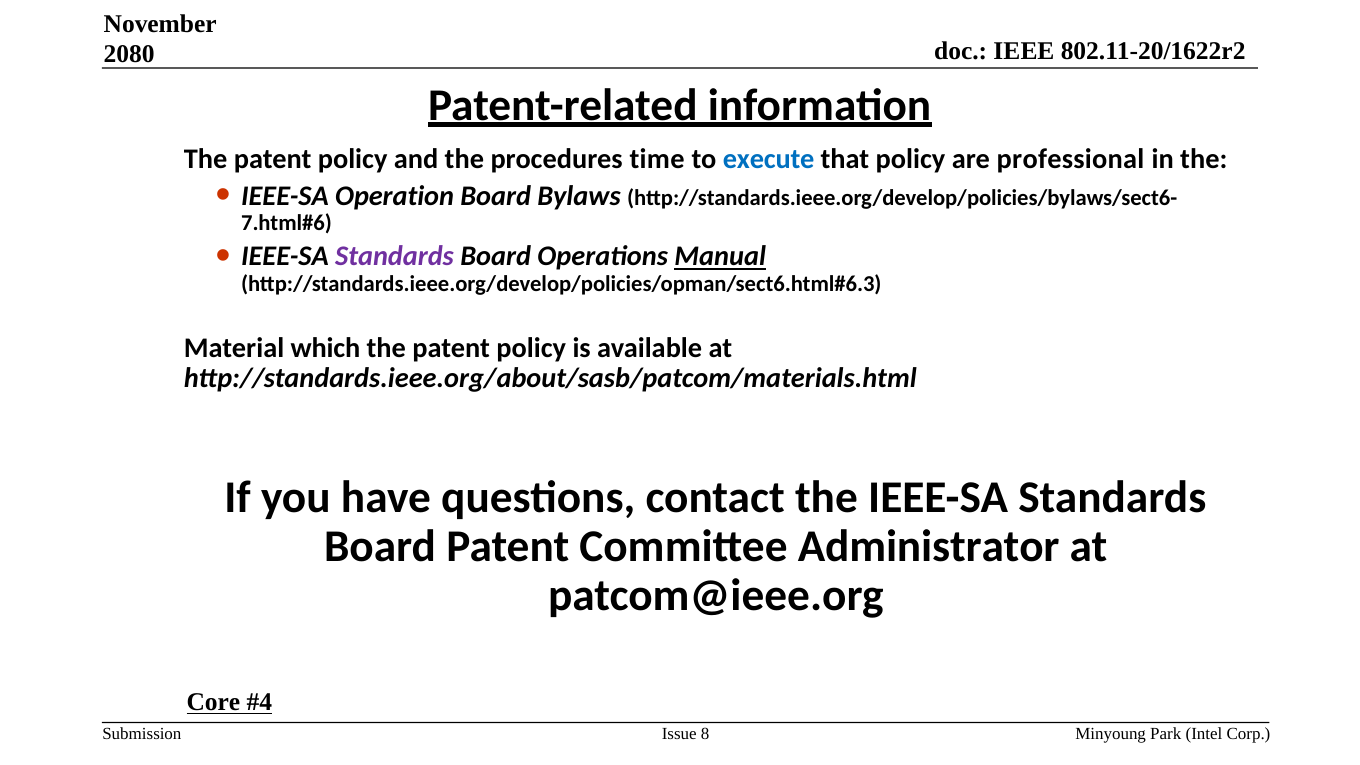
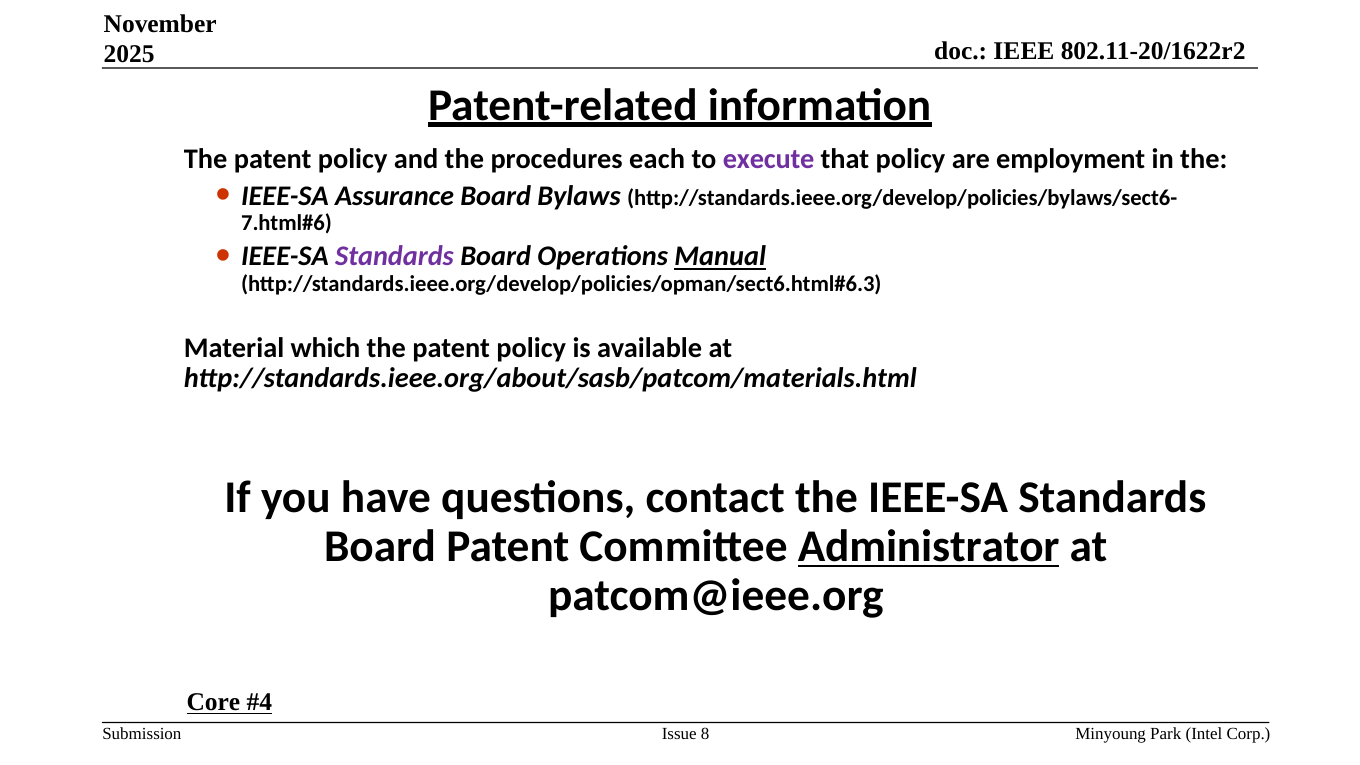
2080: 2080 -> 2025 (129, 54)
time: time -> each (657, 160)
execute colour: blue -> purple (769, 160)
professional: professional -> employment (1071, 160)
Operation: Operation -> Assurance (395, 196)
Administrator underline: none -> present (929, 547)
